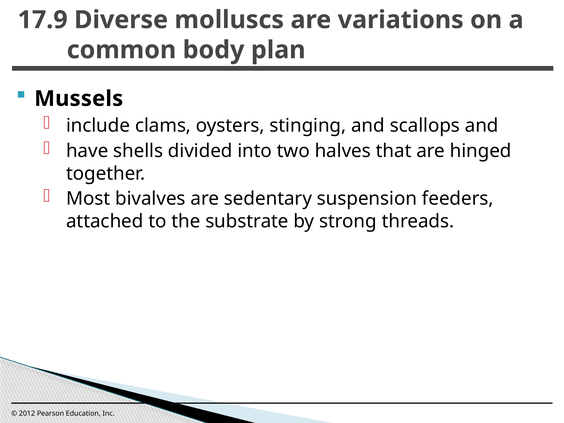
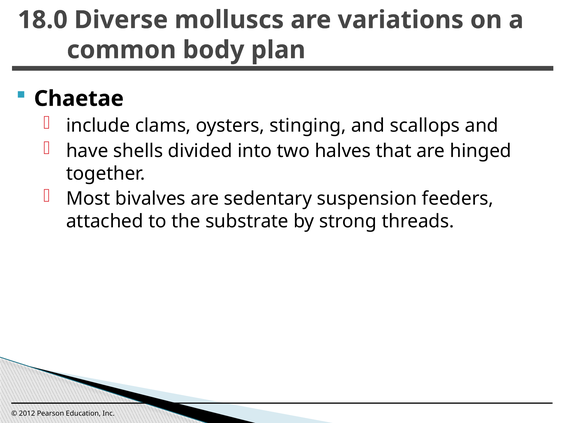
17.9: 17.9 -> 18.0 (43, 20)
Mussels: Mussels -> Chaetae (79, 99)
